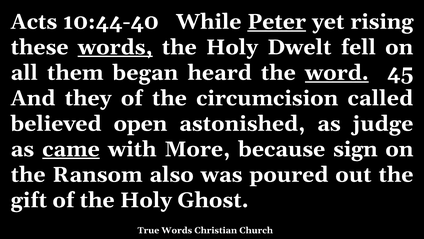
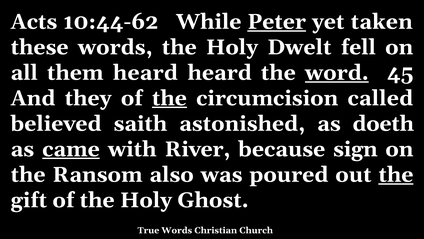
10:44-40: 10:44-40 -> 10:44-62 (111, 22)
rising: rising -> taken (382, 22)
words underline: present -> none (115, 47)
them began: began -> heard (145, 73)
the underline: none -> present (169, 98)
open: open -> saith (140, 123)
judge: judge -> doeth (383, 123)
More: More -> River (197, 149)
the underline: none -> present (396, 174)
